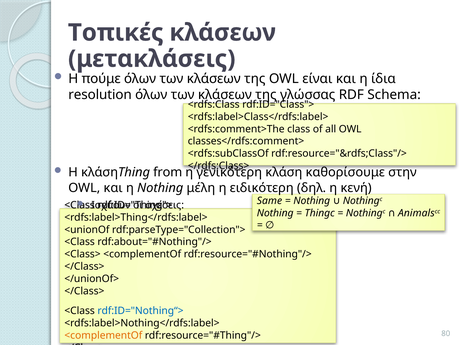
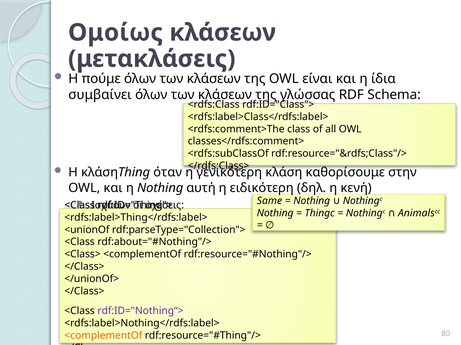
Τοπικές: Τοπικές -> Ομοίως (115, 33)
resolution: resolution -> συμβαίνει (100, 95)
from: from -> όταν (168, 173)
μέλη: μέλη -> αυτή (201, 188)
rdf:ID="Nothing“> colour: blue -> purple (140, 312)
